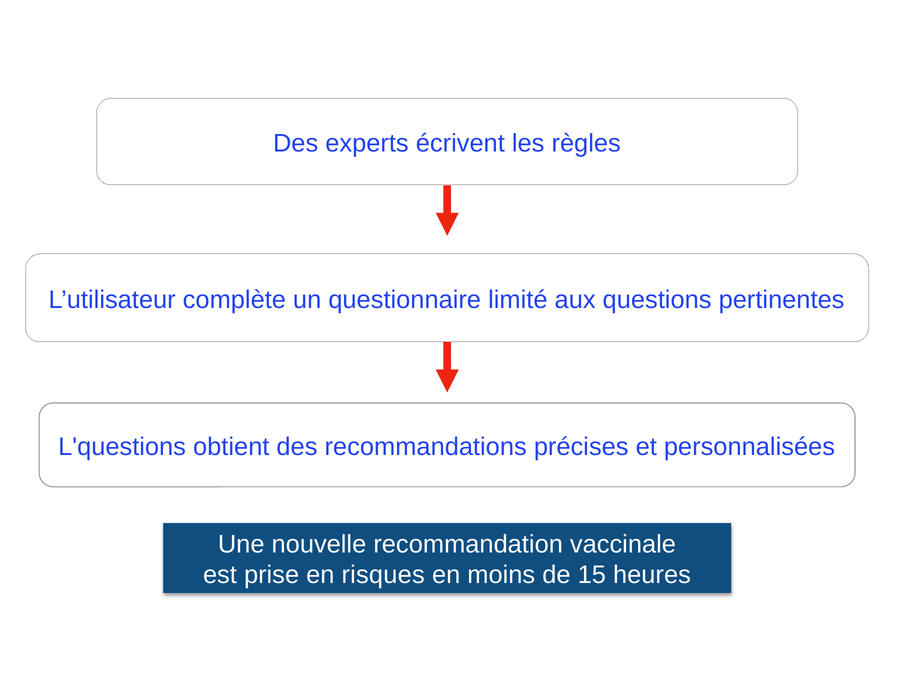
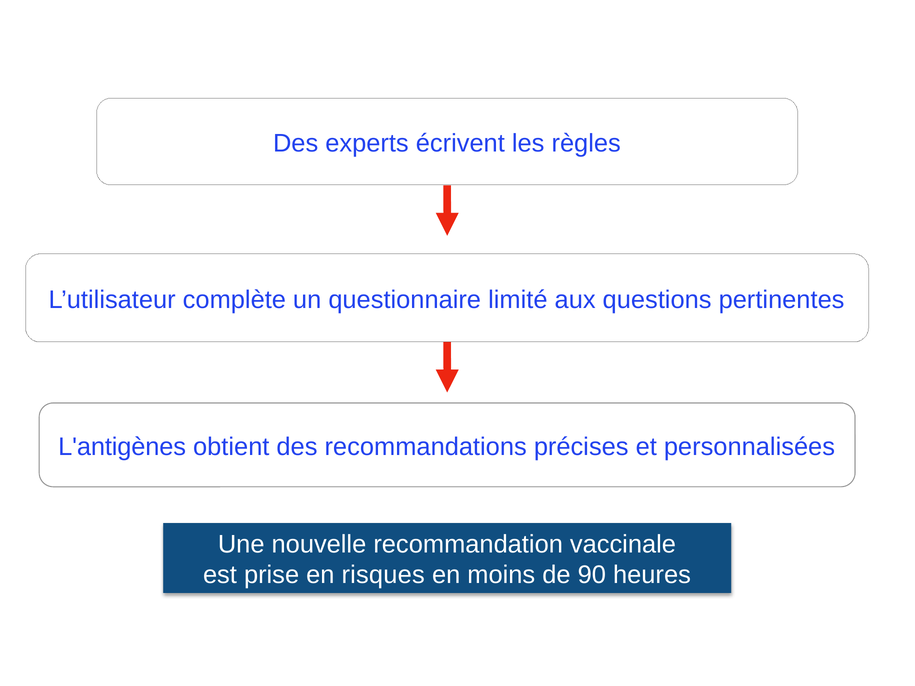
L'questions: L'questions -> L'antigènes (122, 447)
15: 15 -> 90 (592, 575)
